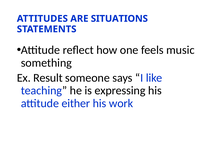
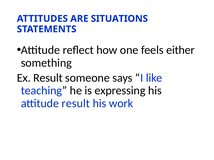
music: music -> either (180, 50)
attitude either: either -> result (76, 104)
